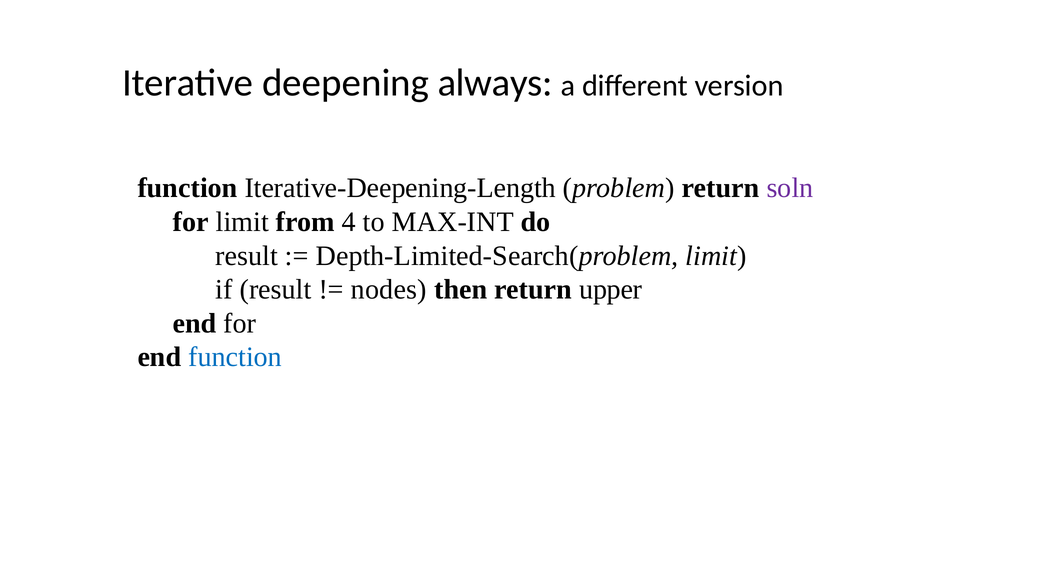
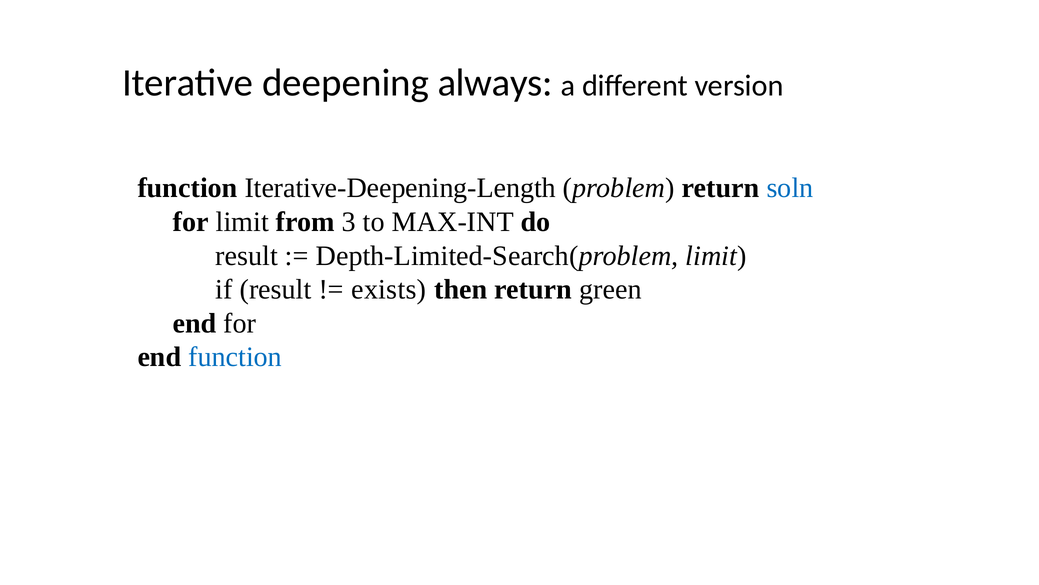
soln colour: purple -> blue (790, 188)
4: 4 -> 3 (349, 222)
nodes: nodes -> exists (389, 289)
upper: upper -> green (611, 289)
